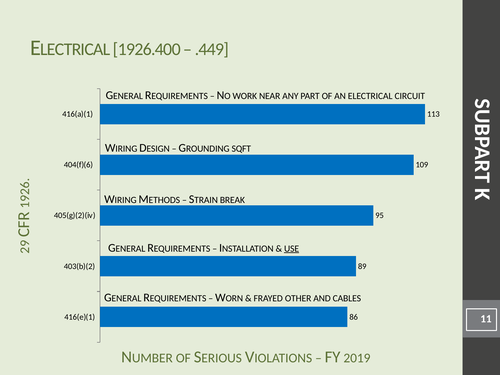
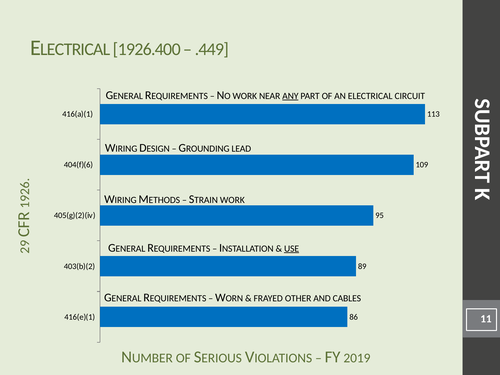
ANY underline: none -> present (290, 96)
SQFT: SQFT -> LEAD (241, 149)
BREAK: BREAK -> WORK (232, 200)
